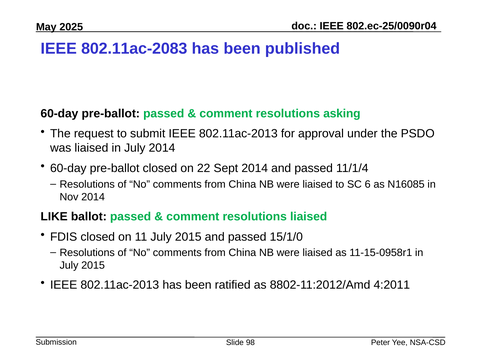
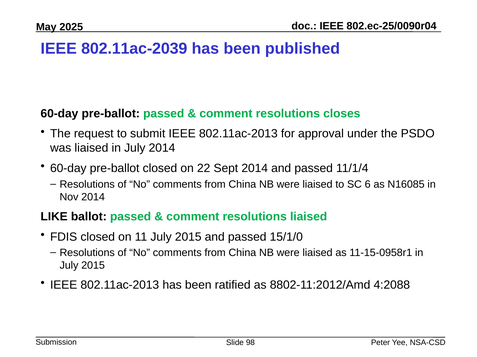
802.11ac-2083: 802.11ac-2083 -> 802.11ac-2039 (134, 49)
asking: asking -> closes (342, 114)
4:2011: 4:2011 -> 4:2088 (392, 286)
